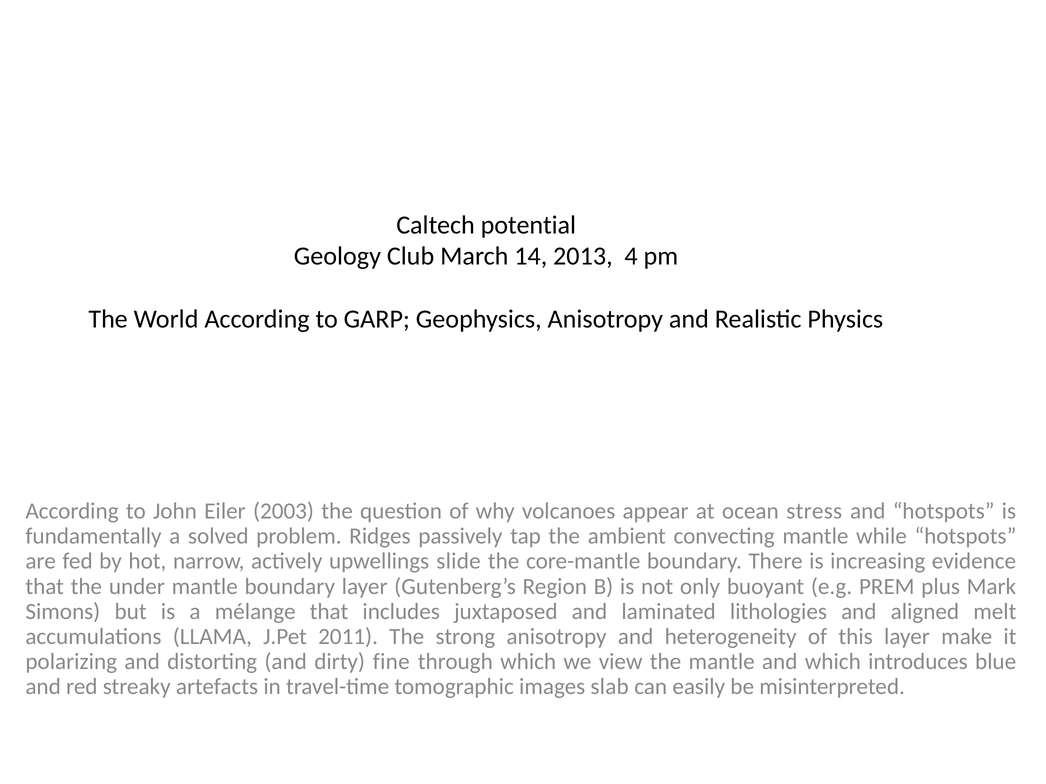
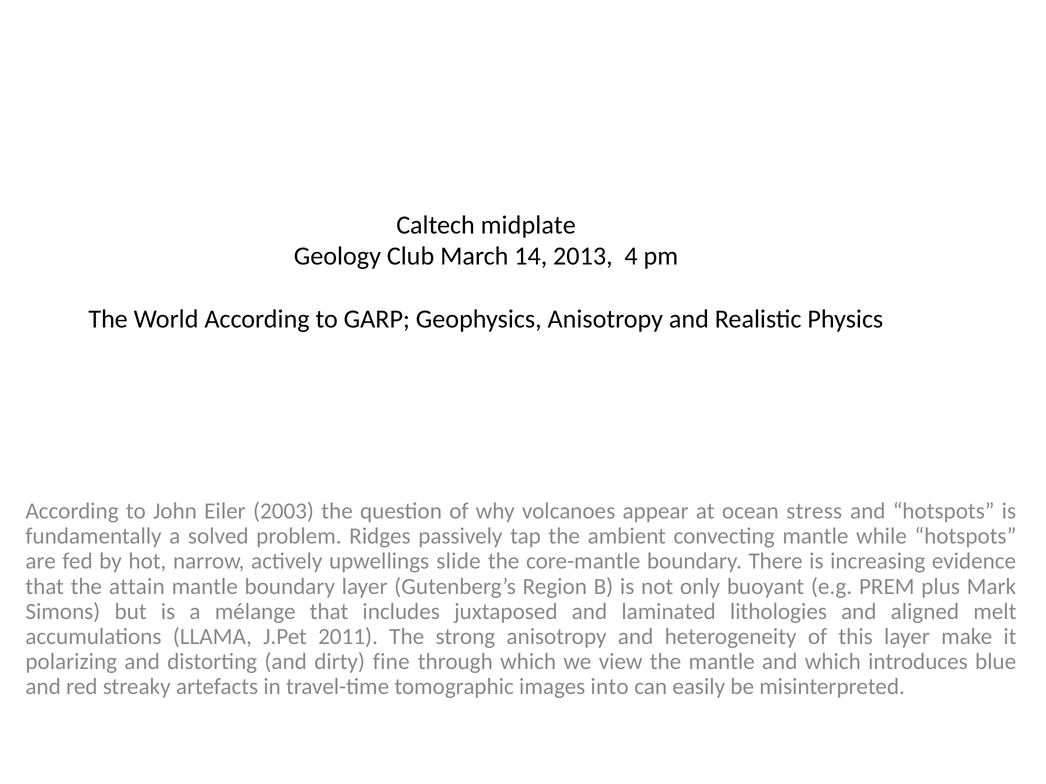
potential: potential -> midplate (528, 225)
under: under -> attain (137, 587)
slab: slab -> into (610, 687)
